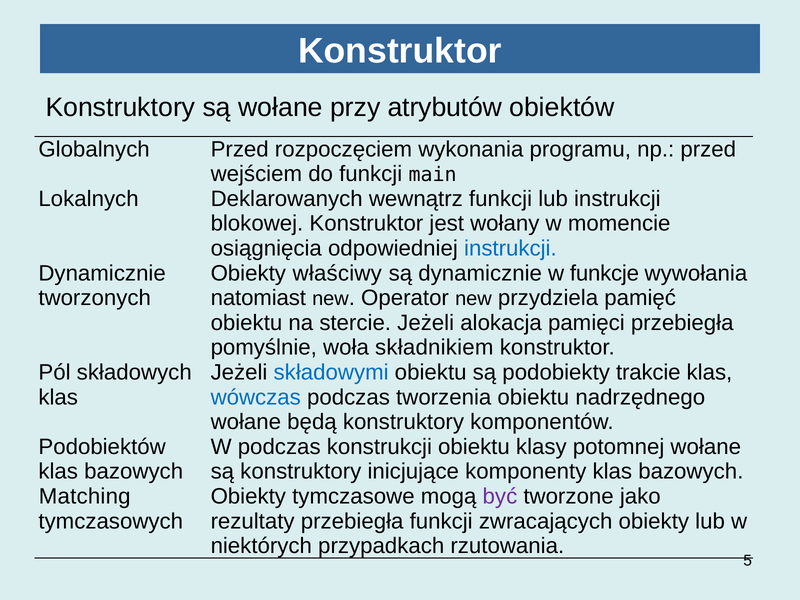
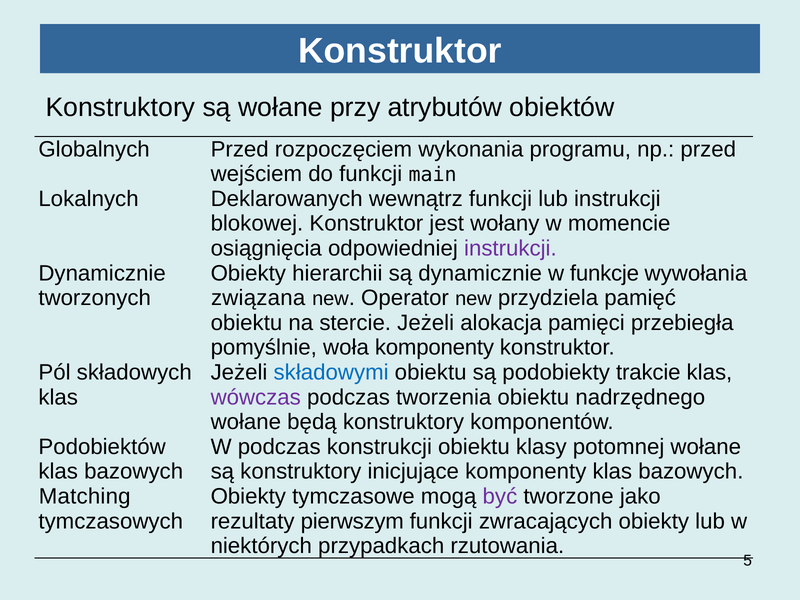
instrukcji colour: blue -> purple (510, 248)
właściwy: właściwy -> hierarchii (337, 273)
natomiast: natomiast -> związana (258, 298)
woła składnikiem: składnikiem -> komponenty (434, 348)
wówczas colour: blue -> purple (256, 397)
rezultaty przebiegła: przebiegła -> pierwszym (352, 521)
